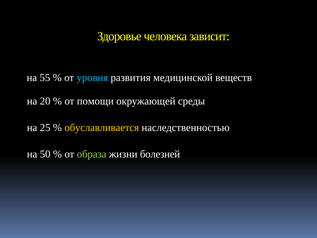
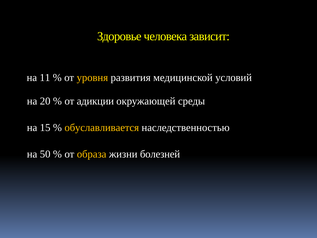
55: 55 -> 11 (45, 78)
уровня colour: light blue -> yellow (92, 78)
веществ: веществ -> условий (234, 78)
помощи: помощи -> адикции (95, 101)
25: 25 -> 15 (45, 128)
образа colour: light green -> yellow (92, 154)
